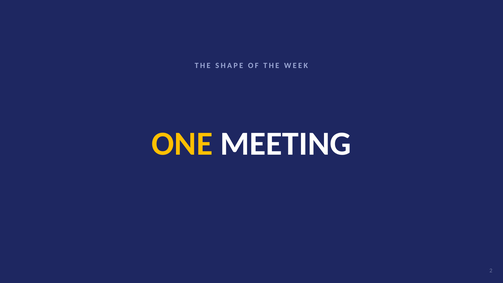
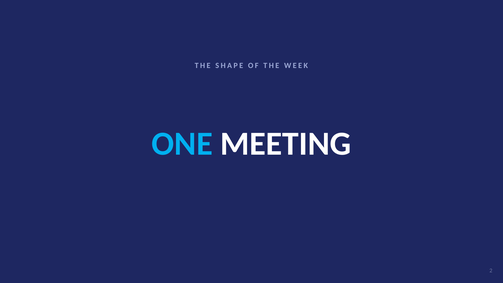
ONE colour: yellow -> light blue (182, 144)
